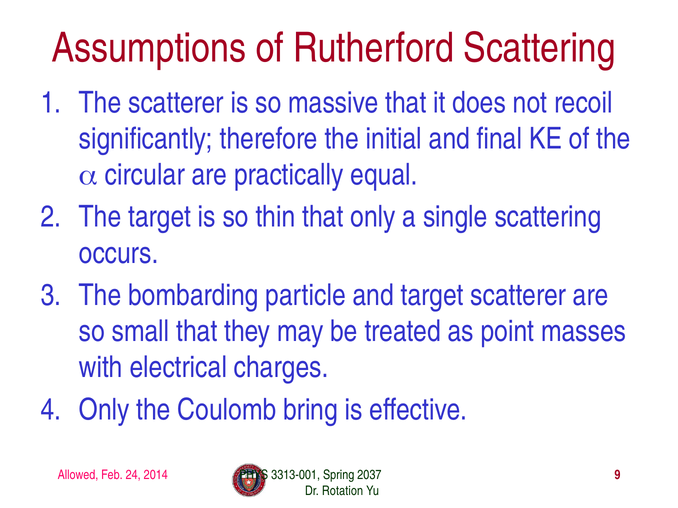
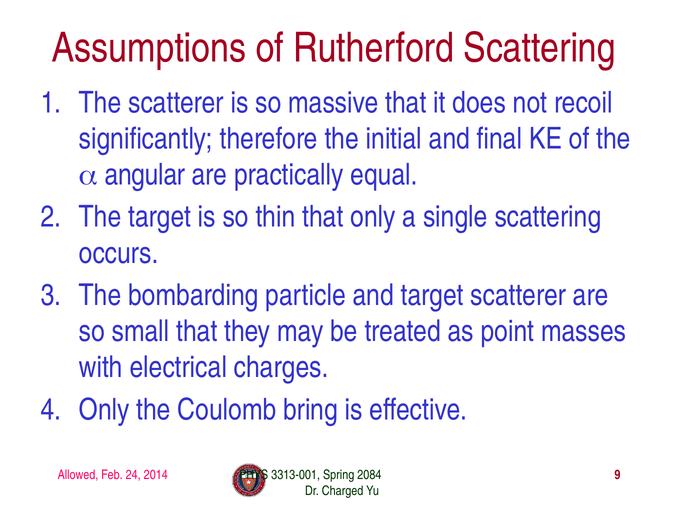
circular: circular -> angular (145, 175)
2037: 2037 -> 2084 (369, 476)
Rotation: Rotation -> Charged (343, 491)
